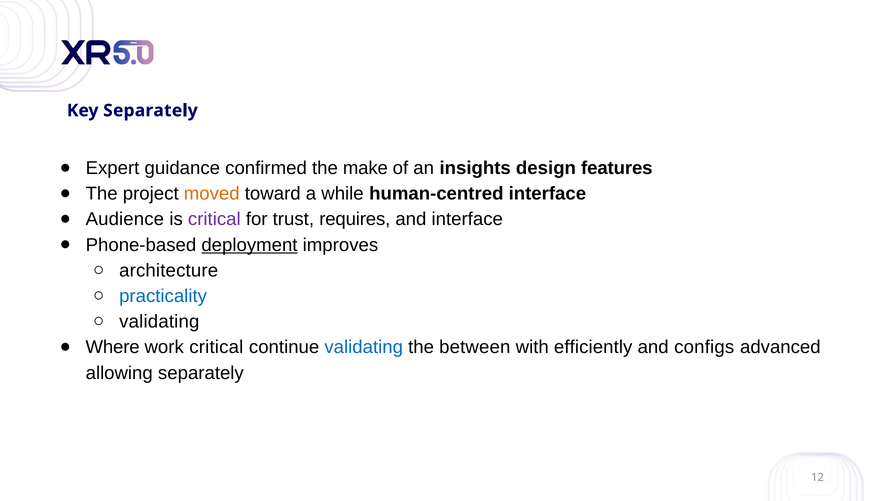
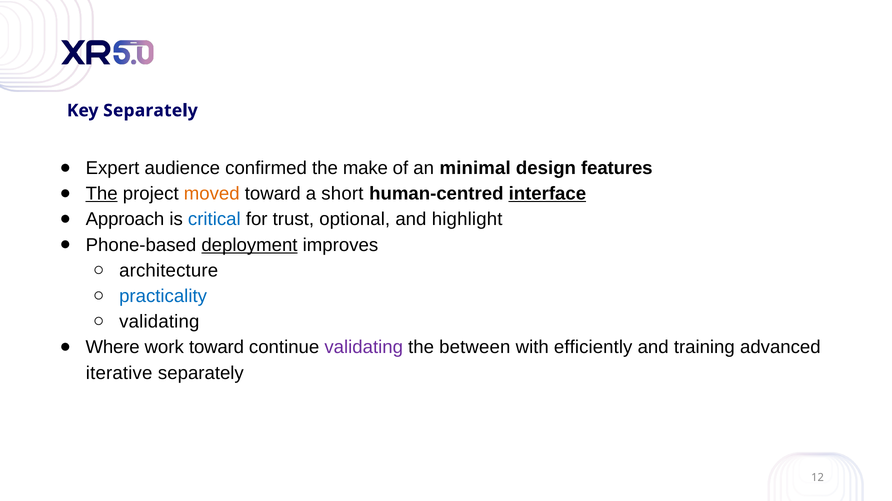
guidance: guidance -> audience (182, 168)
insights: insights -> minimal (475, 168)
The underline: none -> present (102, 194)
while: while -> short (342, 194)
interface underline: none -> present (547, 194)
Audience: Audience -> Approach (125, 220)
critical colour: purple -> blue (214, 220)
requires: requires -> optional (355, 220)
and interface: interface -> highlight (467, 220)
work critical: critical -> toward (217, 348)
validating colour: blue -> purple (364, 348)
configs: configs -> training (704, 348)
allowing: allowing -> iterative (119, 374)
